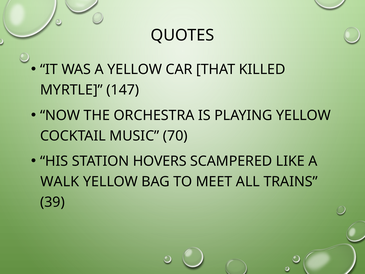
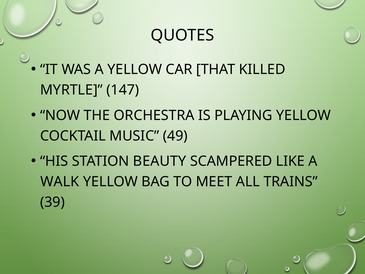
70: 70 -> 49 (175, 136)
HOVERS: HOVERS -> BEAUTY (160, 161)
